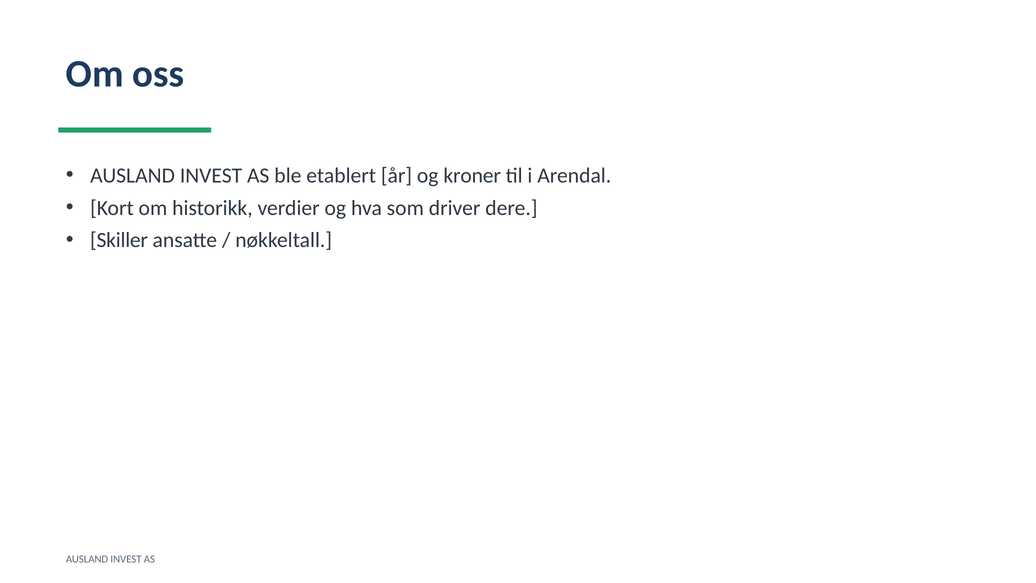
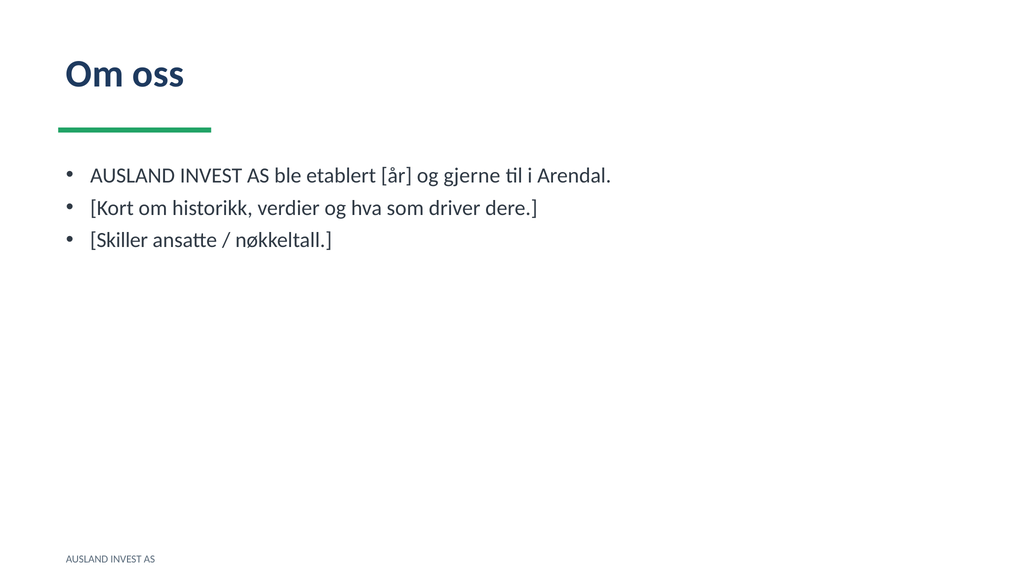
kroner: kroner -> gjerne (472, 175)
